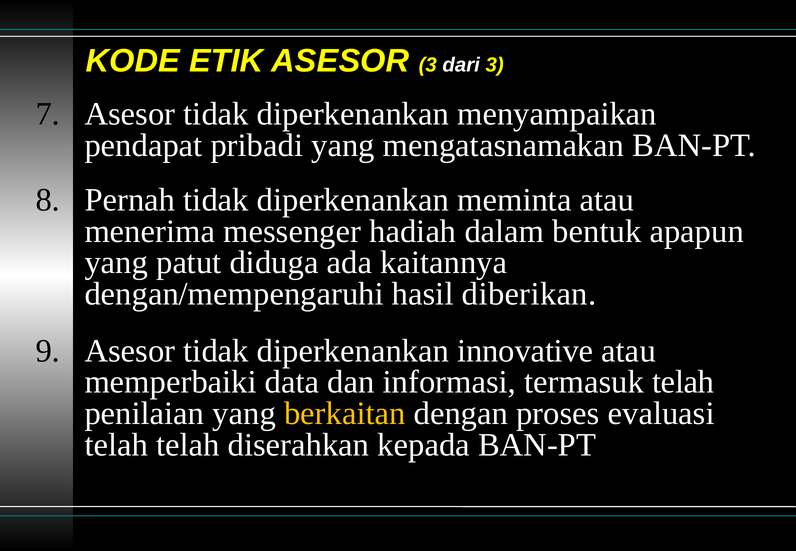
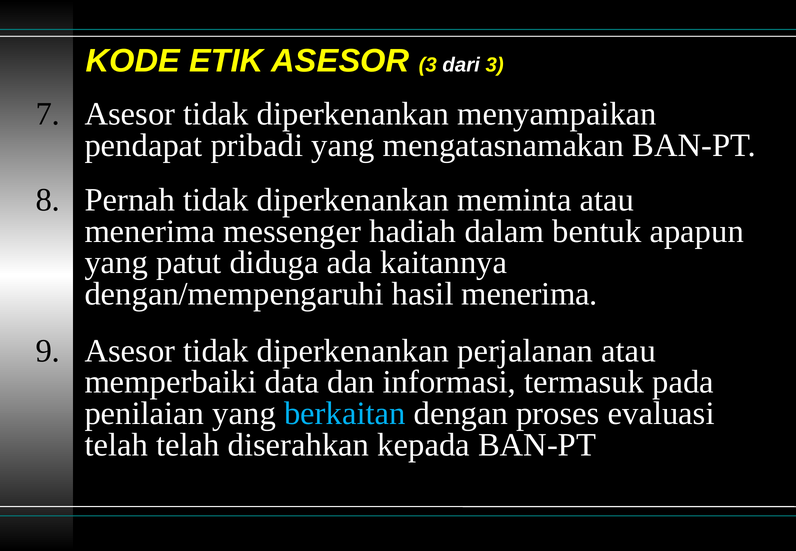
hasil diberikan: diberikan -> menerima (529, 294)
innovative: innovative -> perjalanan (525, 351)
termasuk telah: telah -> pada (683, 382)
berkaitan colour: yellow -> light blue (345, 414)
